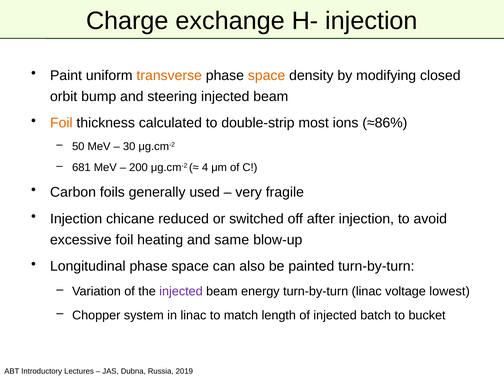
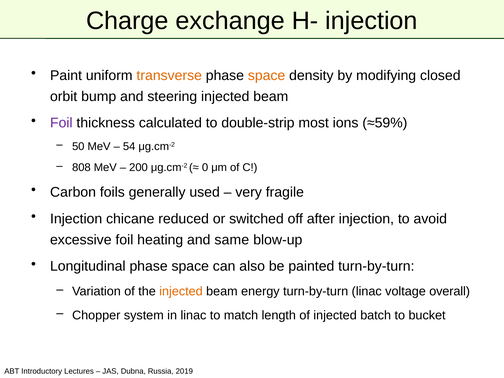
Foil colour: orange -> purple (61, 123)
≈86%: ≈86% -> ≈59% (385, 123)
30: 30 -> 54 (129, 146)
681: 681 -> 808 (81, 168)
4: 4 -> 0 (205, 168)
injected colour: purple -> orange (181, 291)
lowest: lowest -> overall (450, 291)
